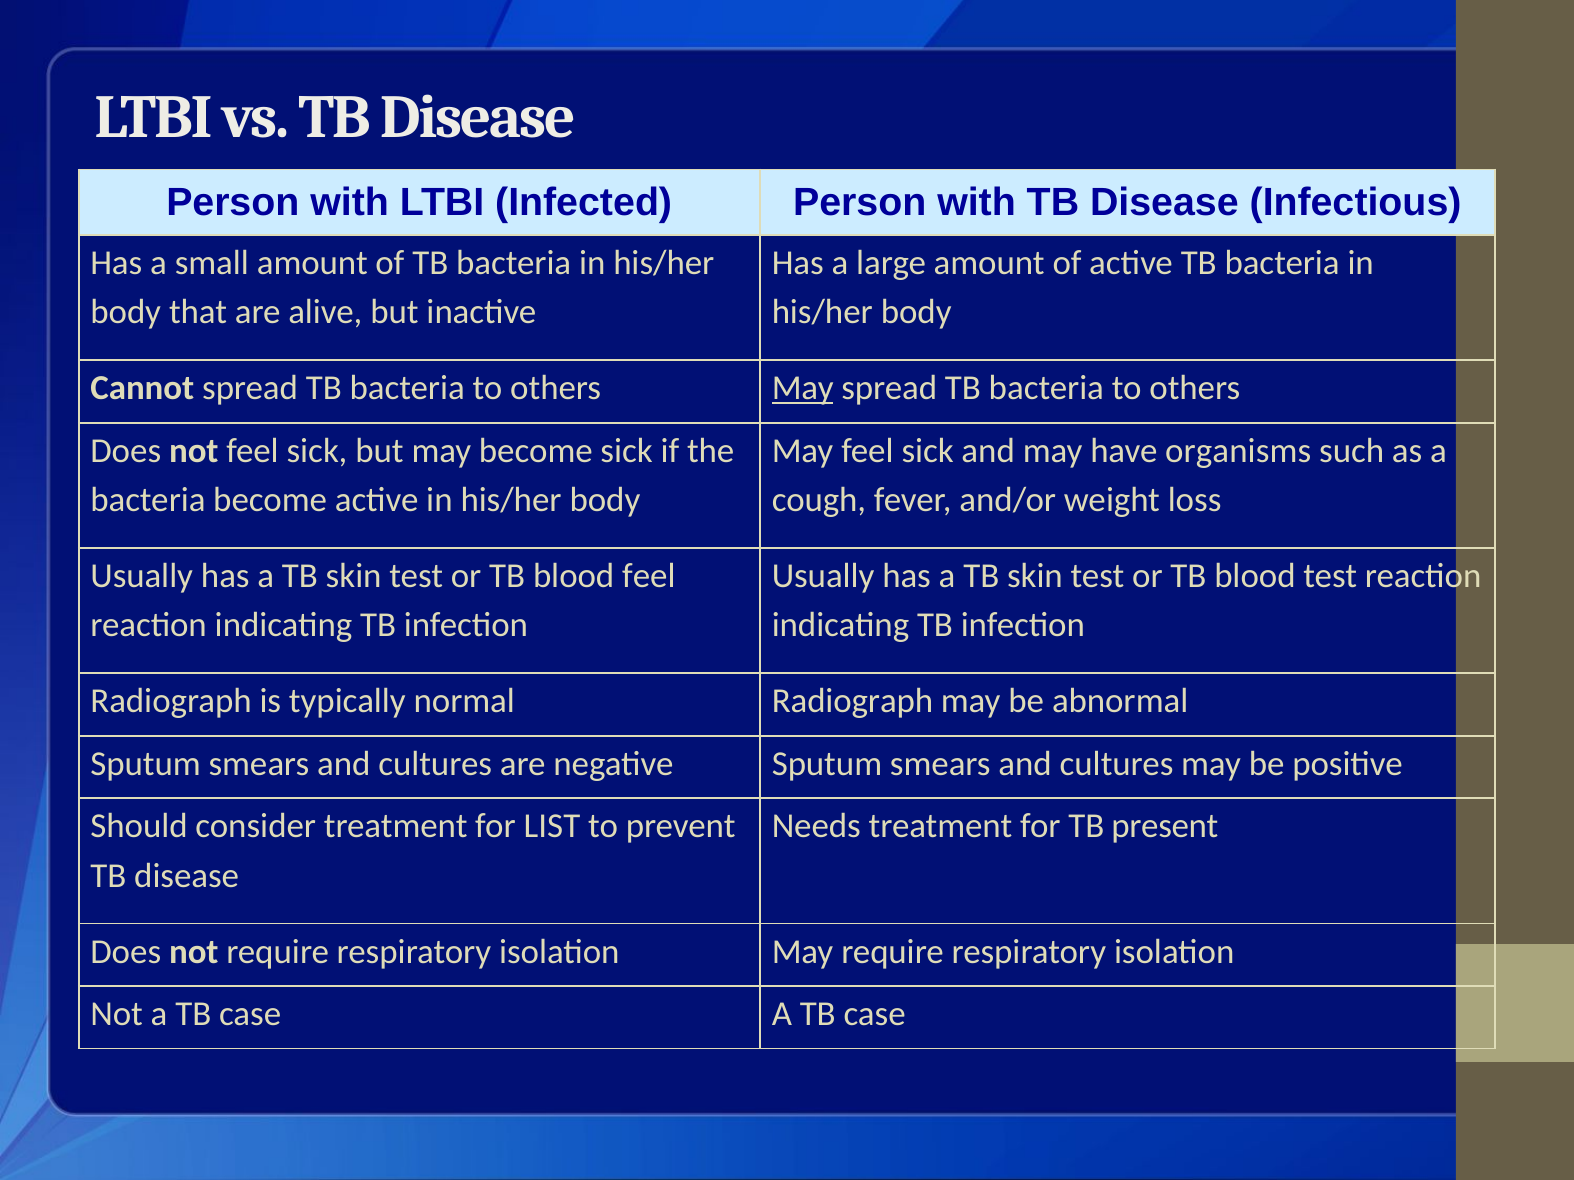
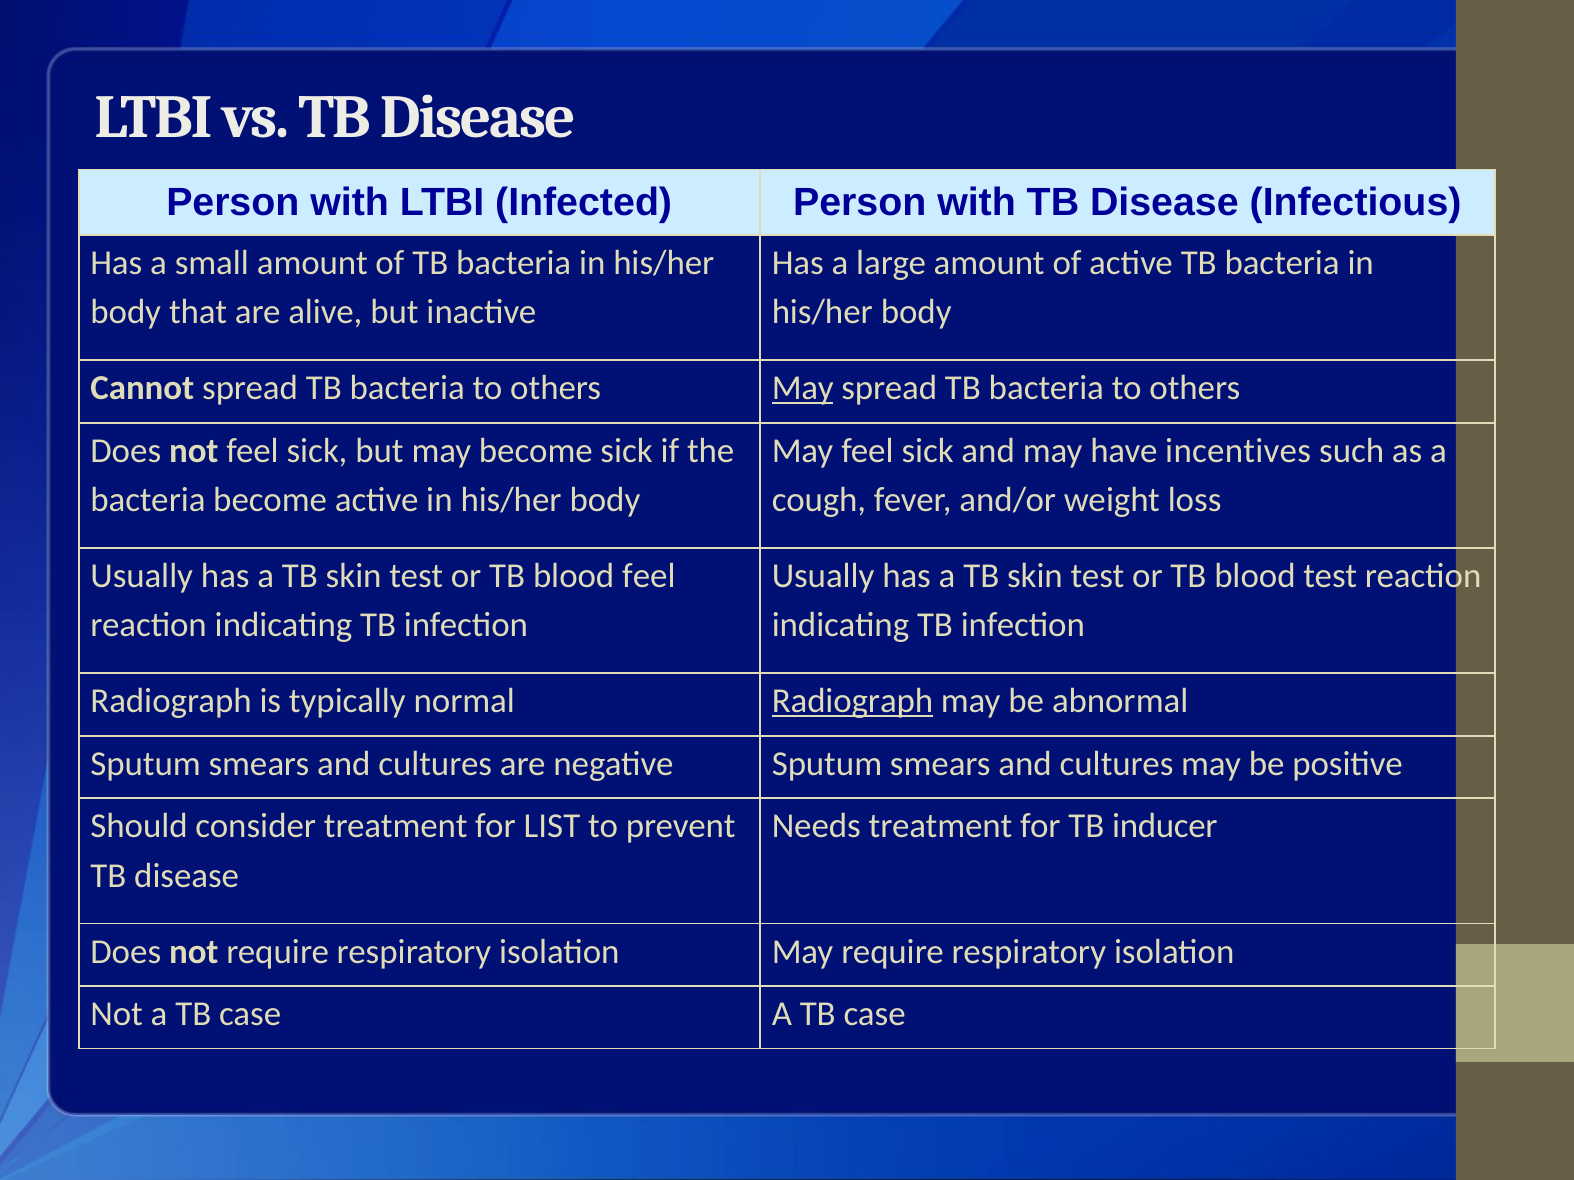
organisms: organisms -> incentives (1238, 451)
Radiograph underline: none -> present (853, 702)
present: present -> inducer (1165, 827)
